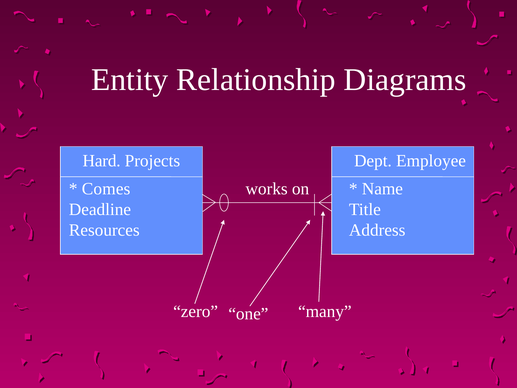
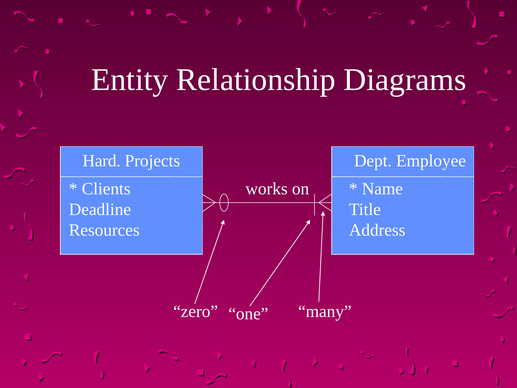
Comes: Comes -> Clients (106, 189)
